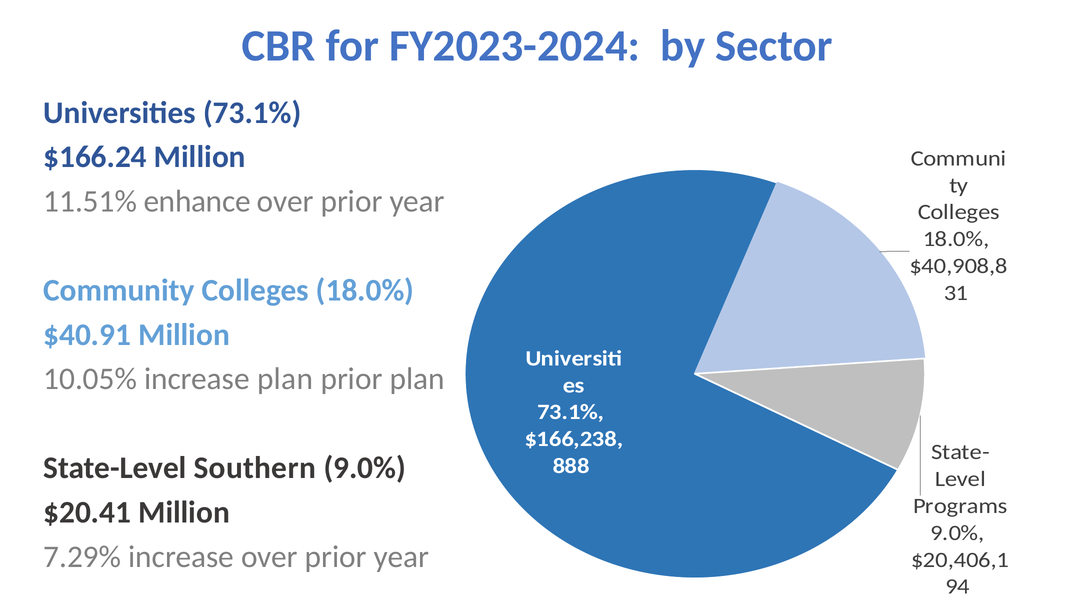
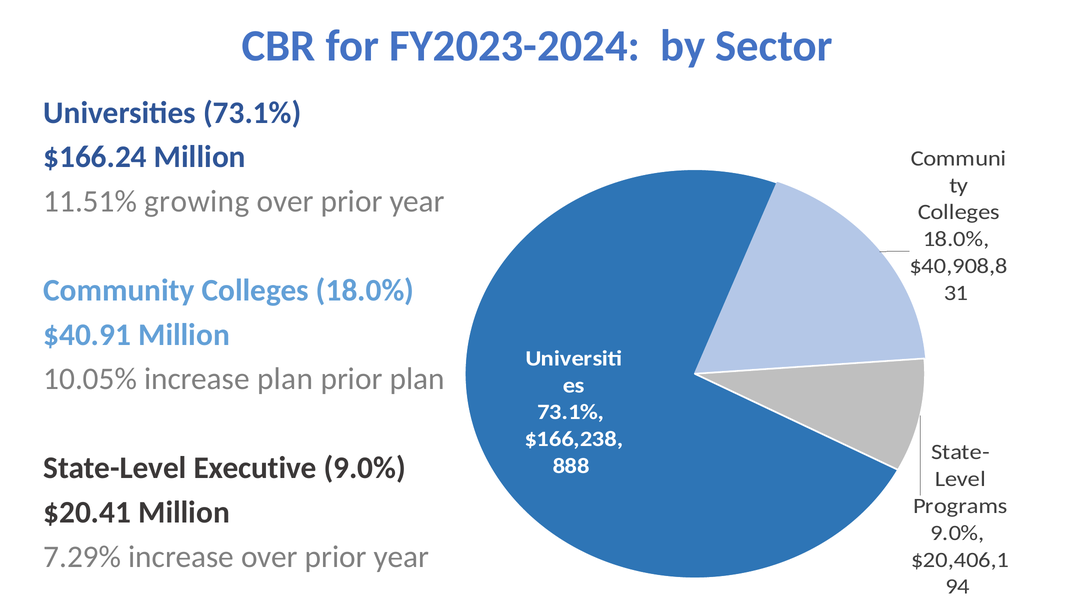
enhance: enhance -> growing (197, 201)
Southern: Southern -> Executive (255, 468)
